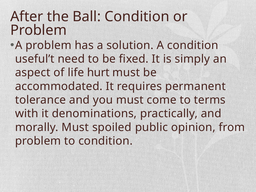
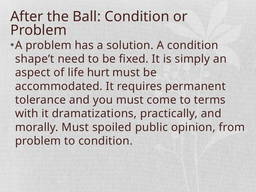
useful’t: useful’t -> shape’t (35, 59)
denominations: denominations -> dramatizations (94, 114)
